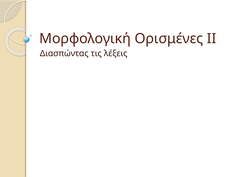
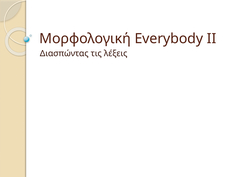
Ορισμένες: Ορισμένες -> Everybody (169, 39)
